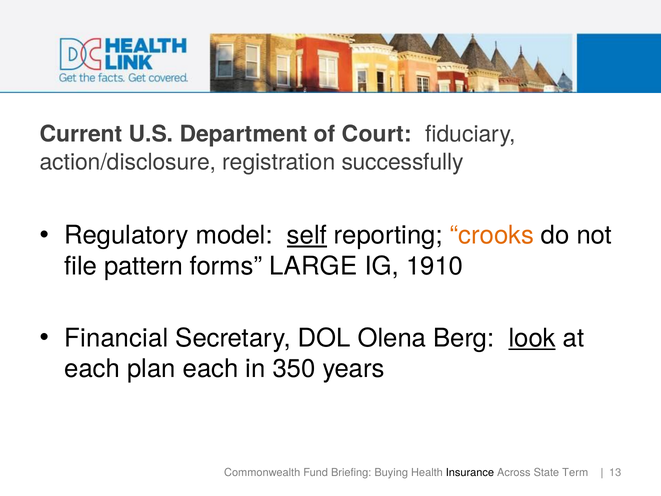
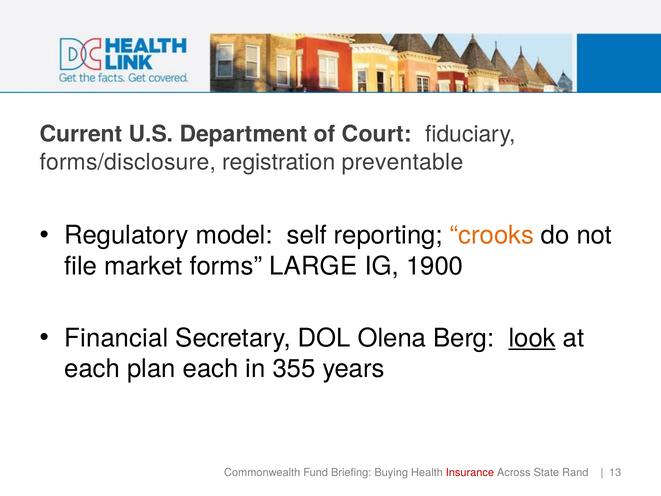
action/disclosure: action/disclosure -> forms/disclosure (128, 162)
successfully: successfully -> preventable (402, 162)
self underline: present -> none (307, 235)
pattern: pattern -> market (143, 266)
1910: 1910 -> 1900 (435, 266)
350: 350 -> 355 (294, 369)
Insurance colour: black -> red (470, 472)
Term: Term -> Rand (575, 472)
